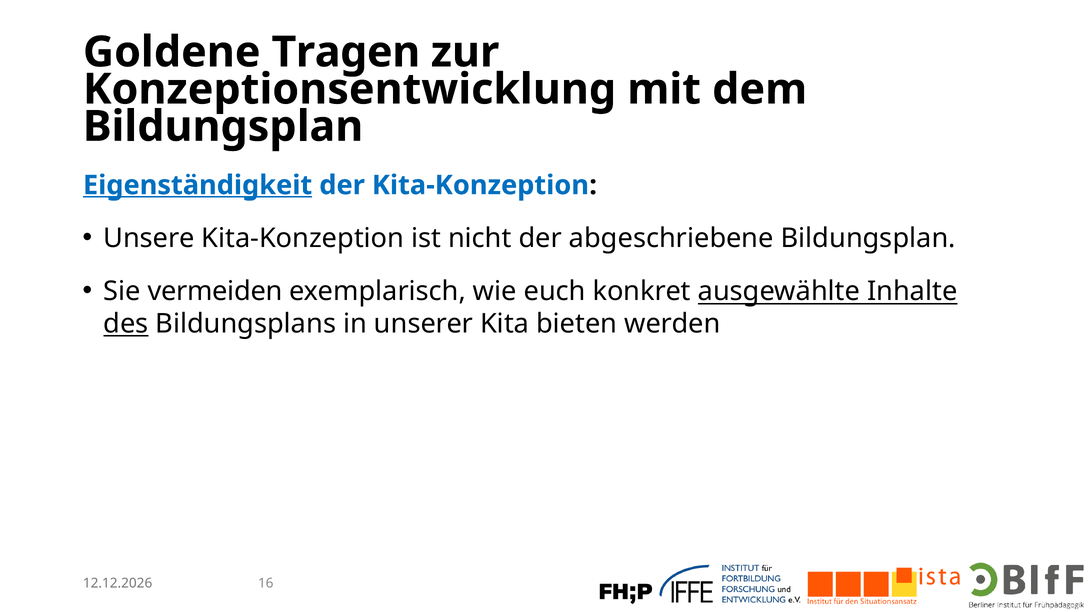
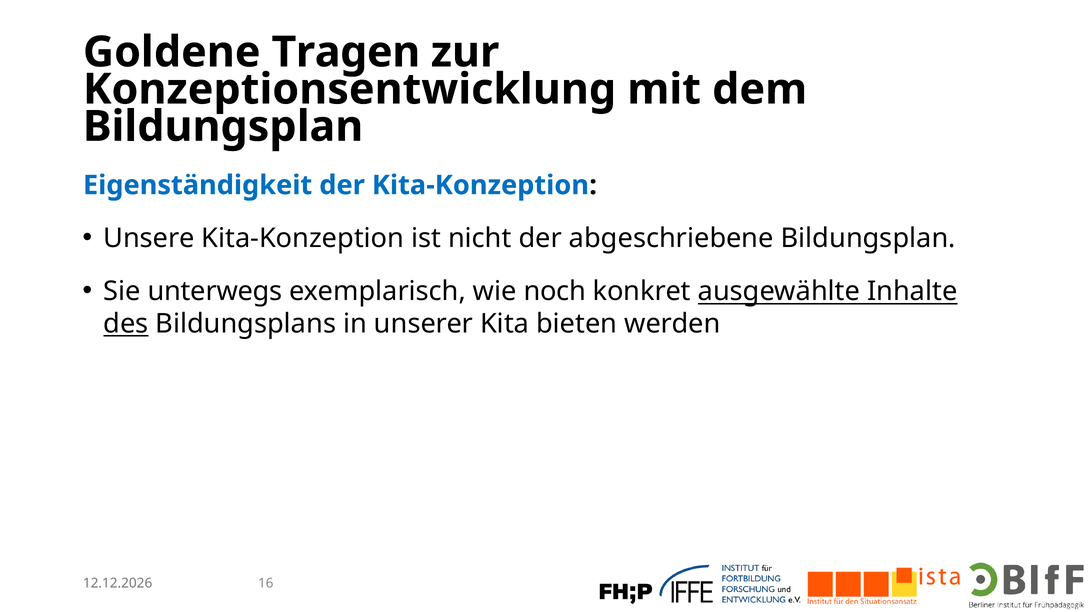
Eigenständigkeit underline: present -> none (198, 185)
vermeiden: vermeiden -> unterwegs (215, 291)
euch: euch -> noch (555, 291)
